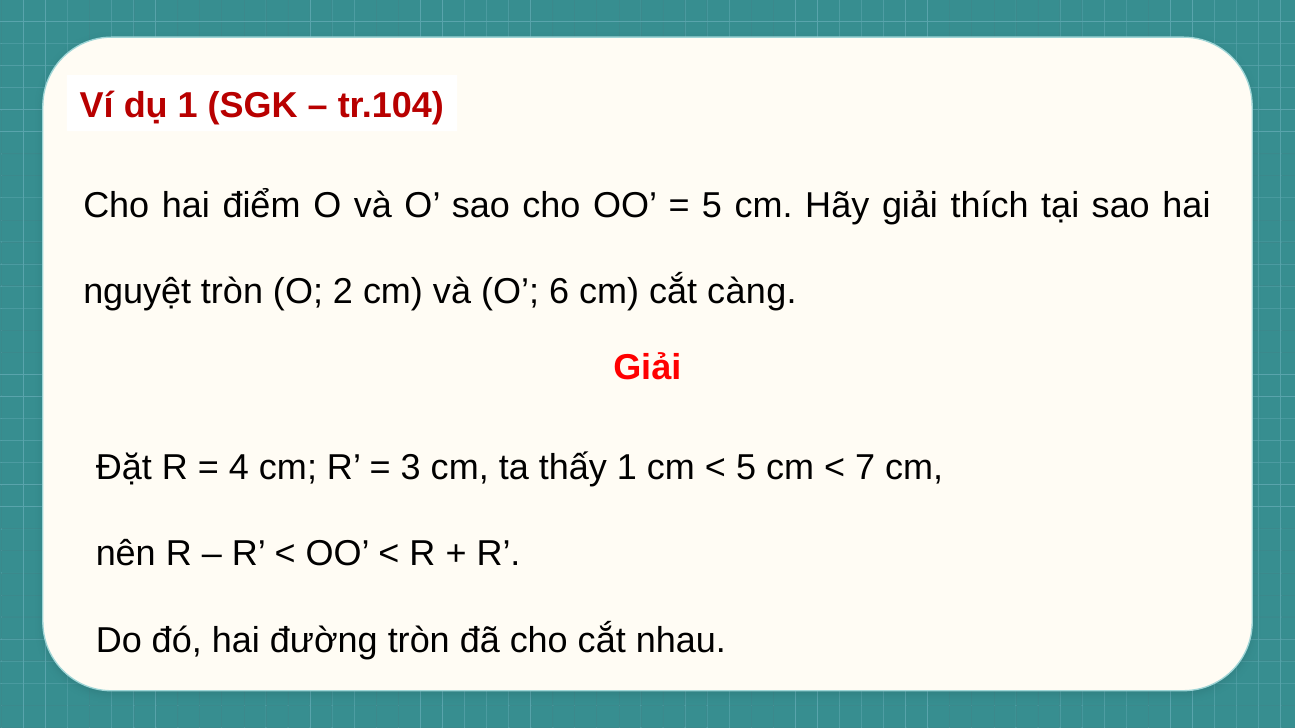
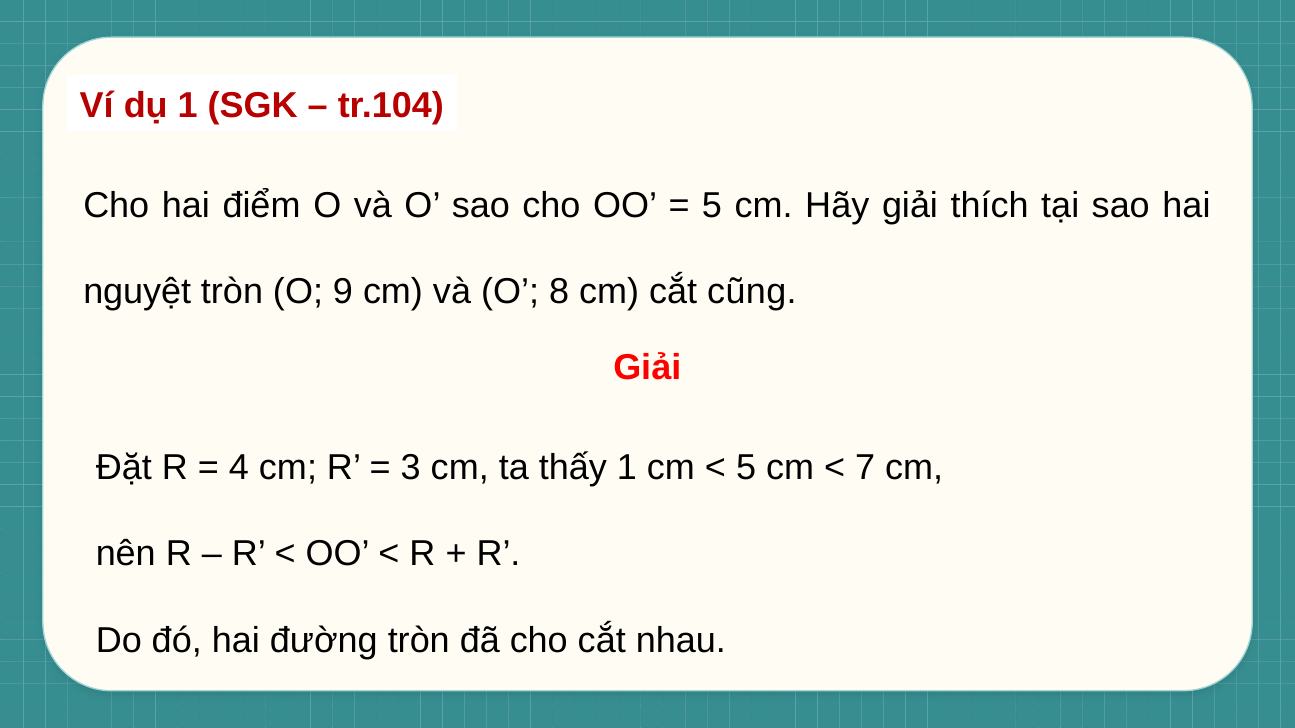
2: 2 -> 9 (343, 292)
6: 6 -> 8 (559, 292)
càng: càng -> cũng (752, 292)
